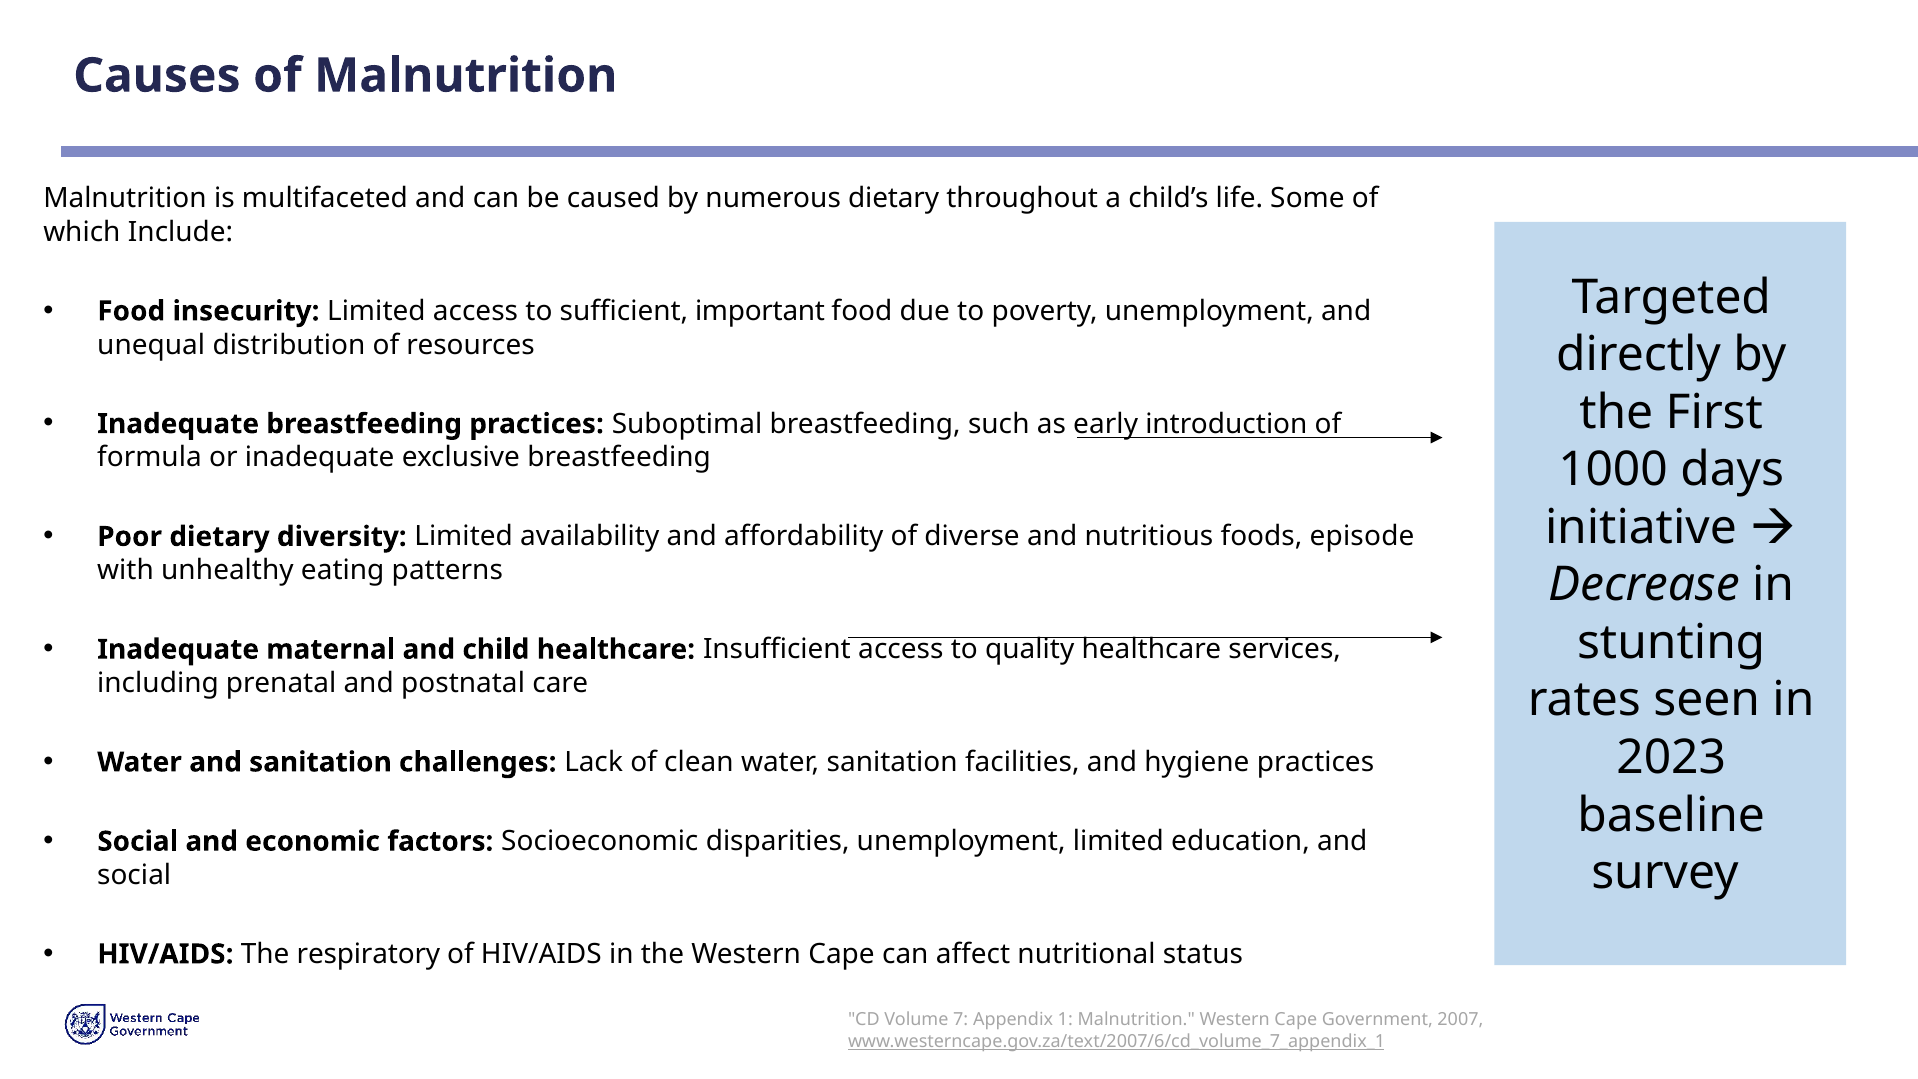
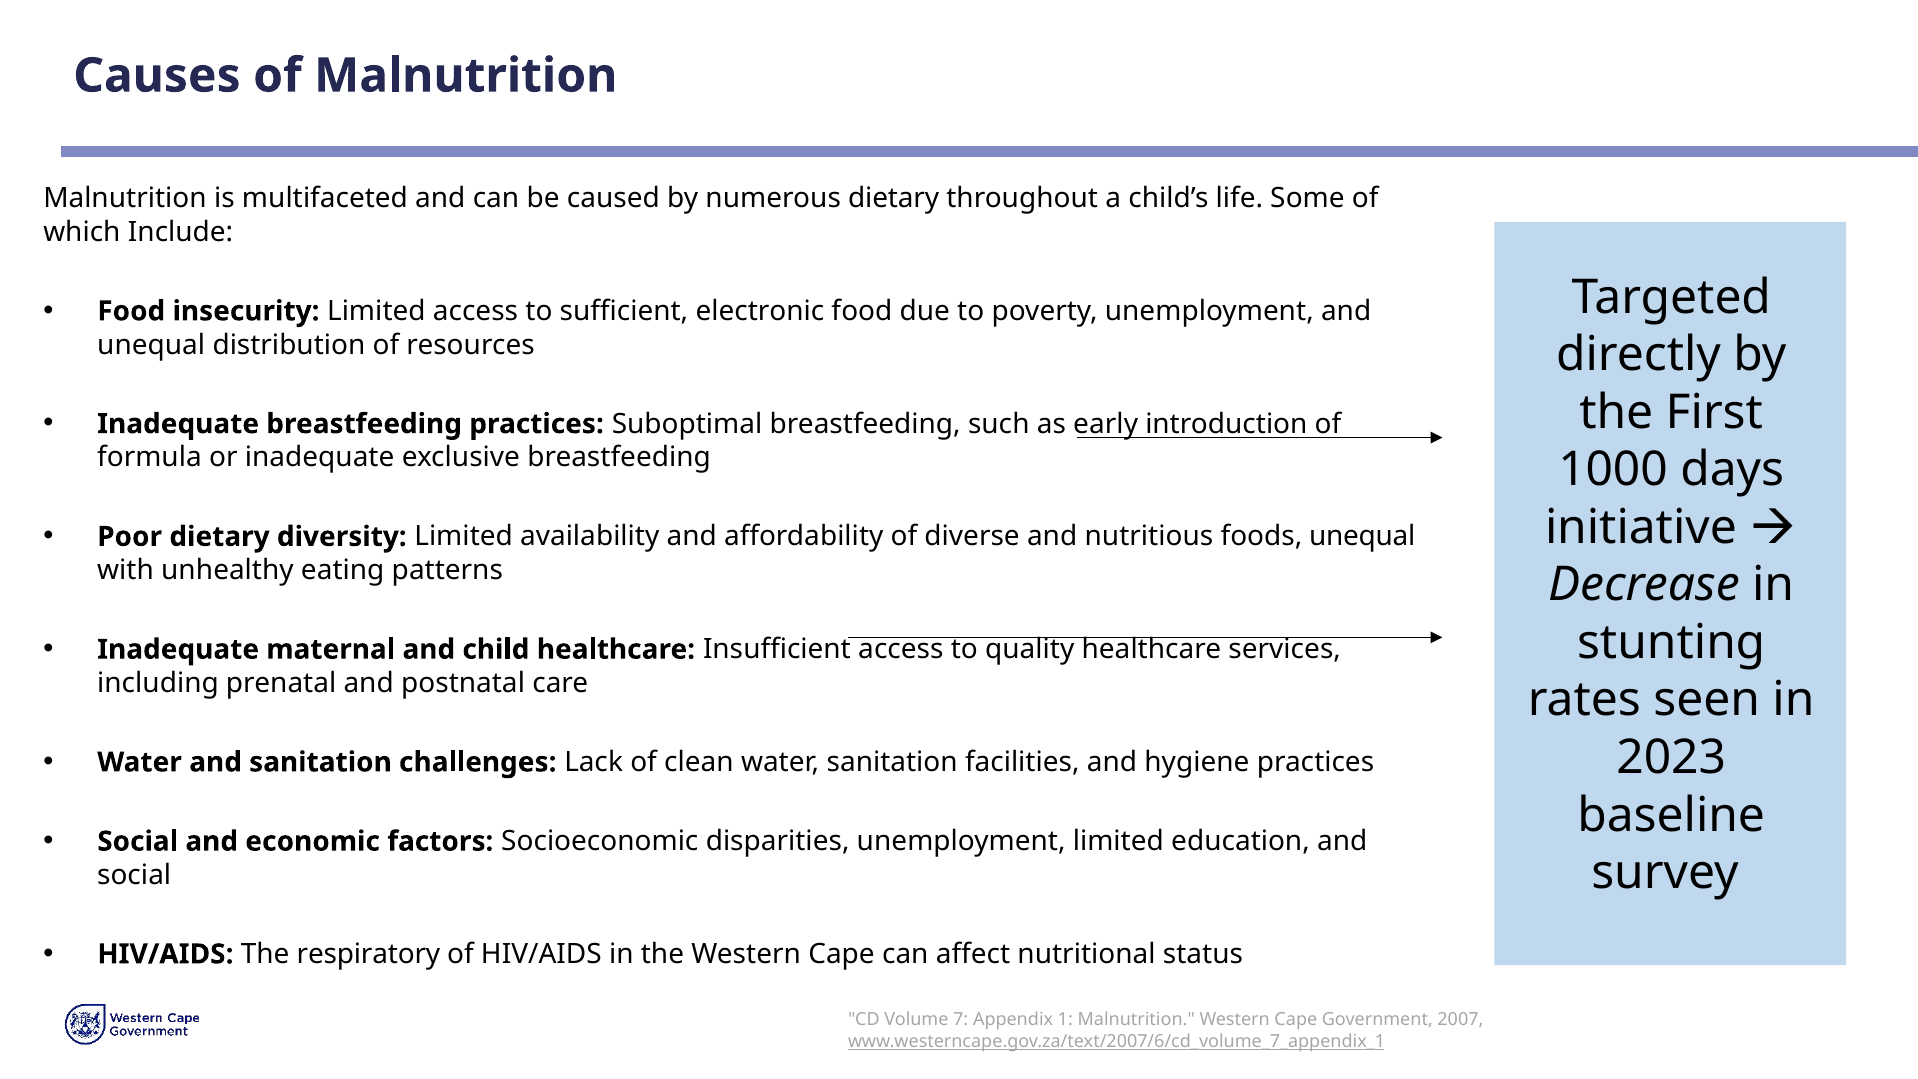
important: important -> electronic (760, 311)
foods episode: episode -> unequal (1362, 537)
